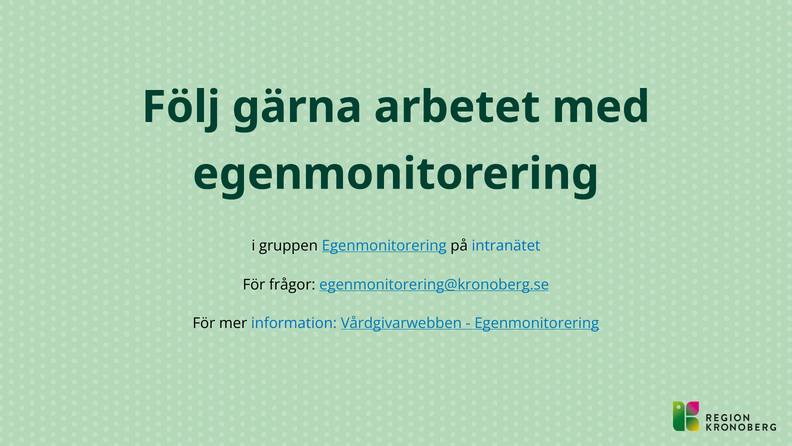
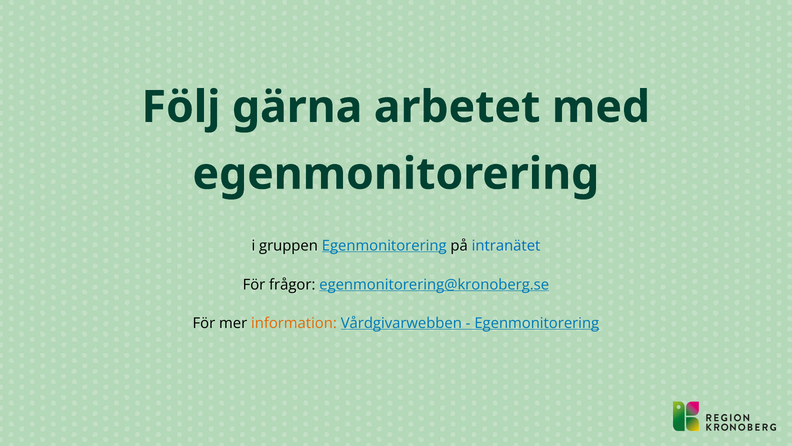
information colour: blue -> orange (294, 323)
